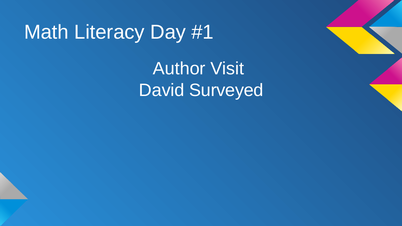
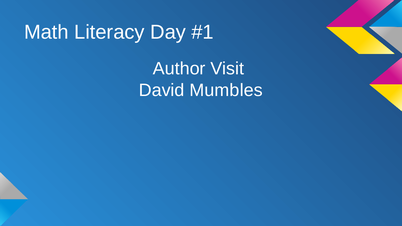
Surveyed: Surveyed -> Mumbles (226, 90)
